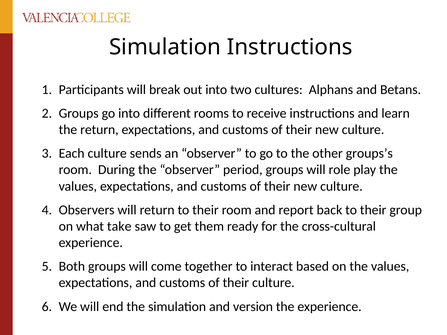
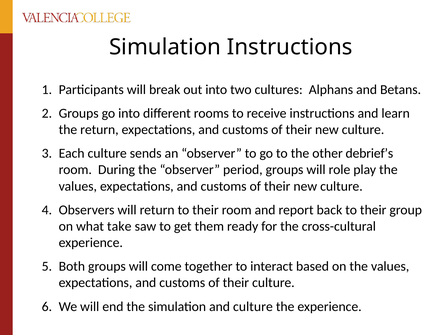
groups’s: groups’s -> debrief’s (369, 154)
and version: version -> culture (253, 307)
